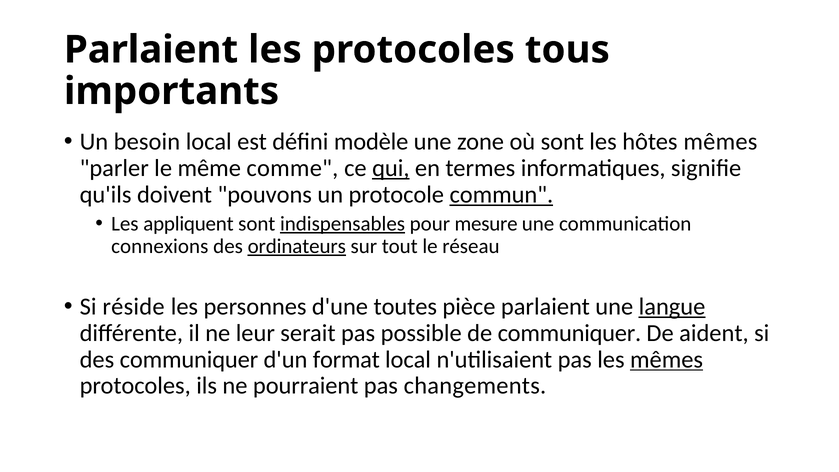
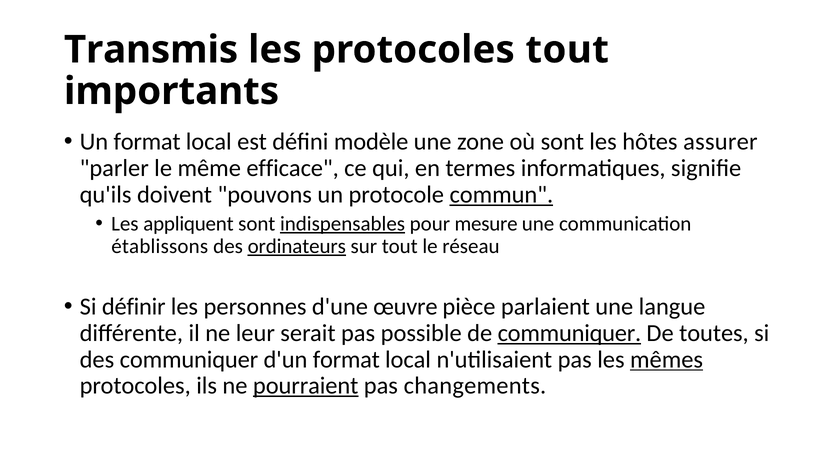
Parlaient: Parlaient -> Transmis (151, 50)
protocoles tous: tous -> tout (567, 50)
Un besoin: besoin -> format (147, 142)
hôtes mêmes: mêmes -> assurer (720, 142)
comme: comme -> efficace (293, 168)
qui underline: present -> none (391, 168)
connexions: connexions -> établissons (160, 246)
réside: réside -> définir (134, 307)
toutes: toutes -> œuvre (405, 307)
langue underline: present -> none (672, 307)
communiquer underline: none -> present (569, 333)
aident: aident -> toutes (714, 333)
pourraient underline: none -> present (306, 386)
